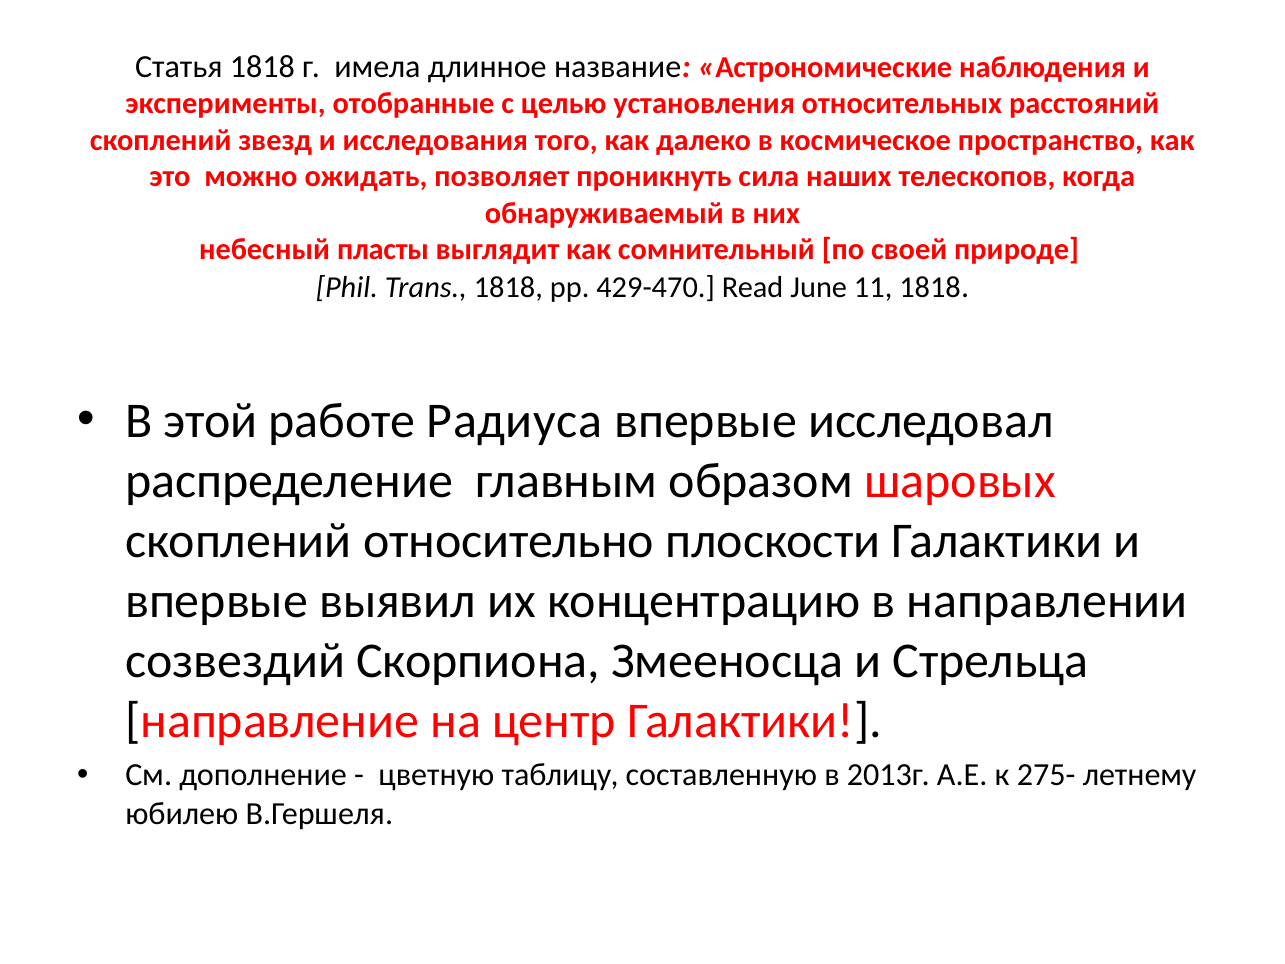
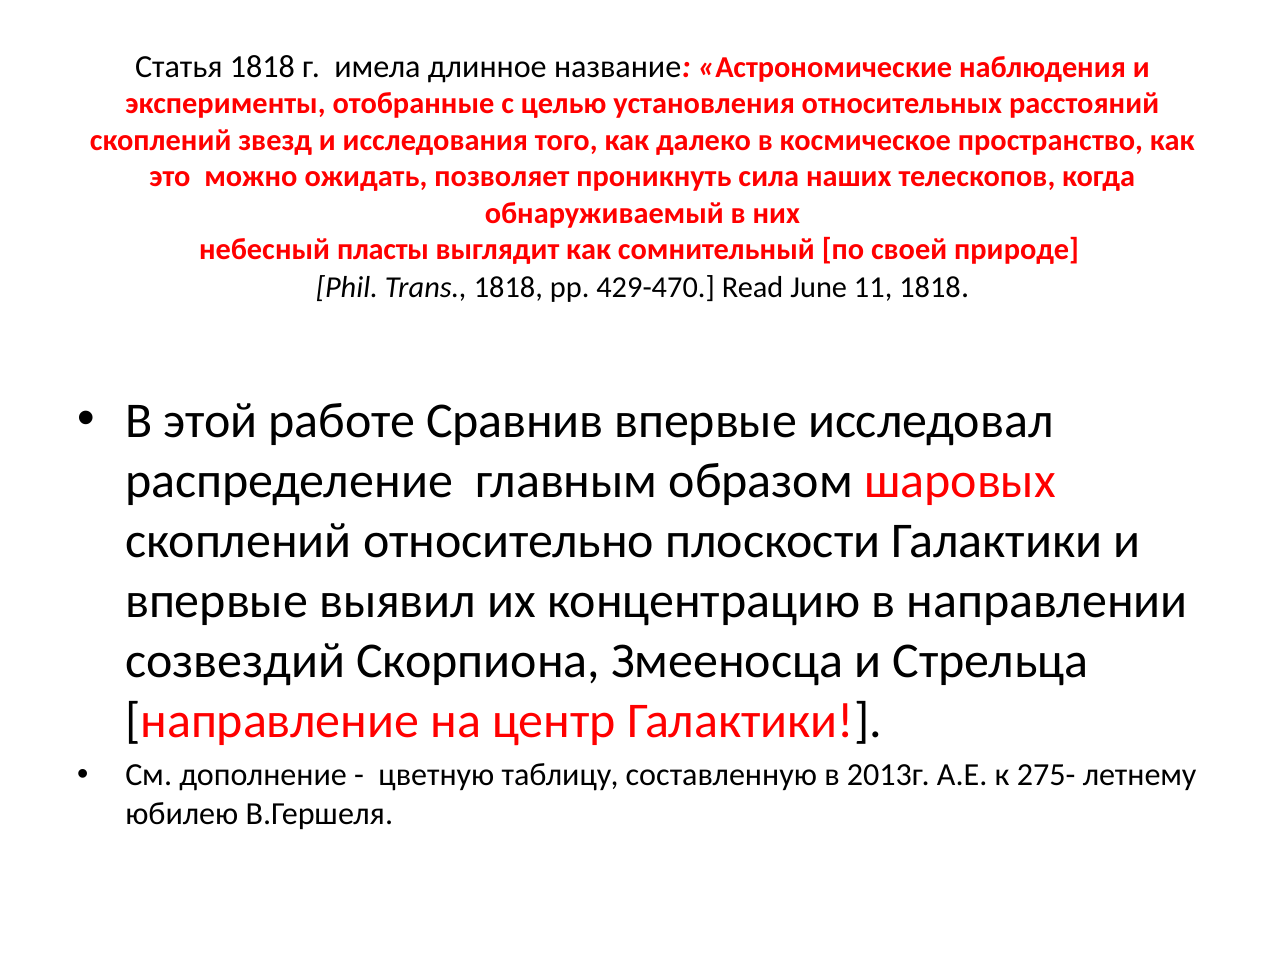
Радиуса: Радиуса -> Сравнив (515, 421)
